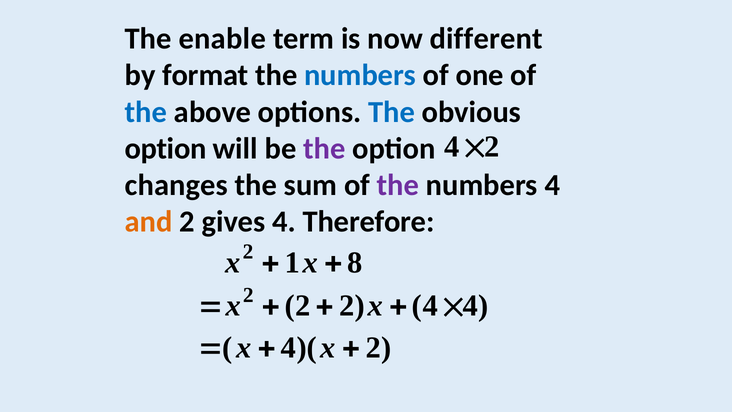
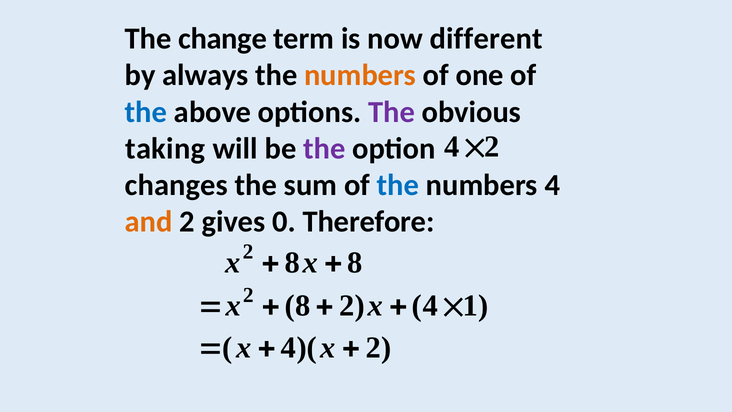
enable: enable -> change (223, 39)
format: format -> always (205, 75)
numbers colour: blue -> orange (360, 75)
The colour: blue -> purple (392, 112)
option: option -> taking (165, 149)
the colour: purple -> blue (398, 185)
gives 4: 4 -> 0 (284, 222)
1: 1 -> 8 (292, 262)
2: 2 -> 8 (297, 306)
4 4: 4 -> 1 (476, 306)
